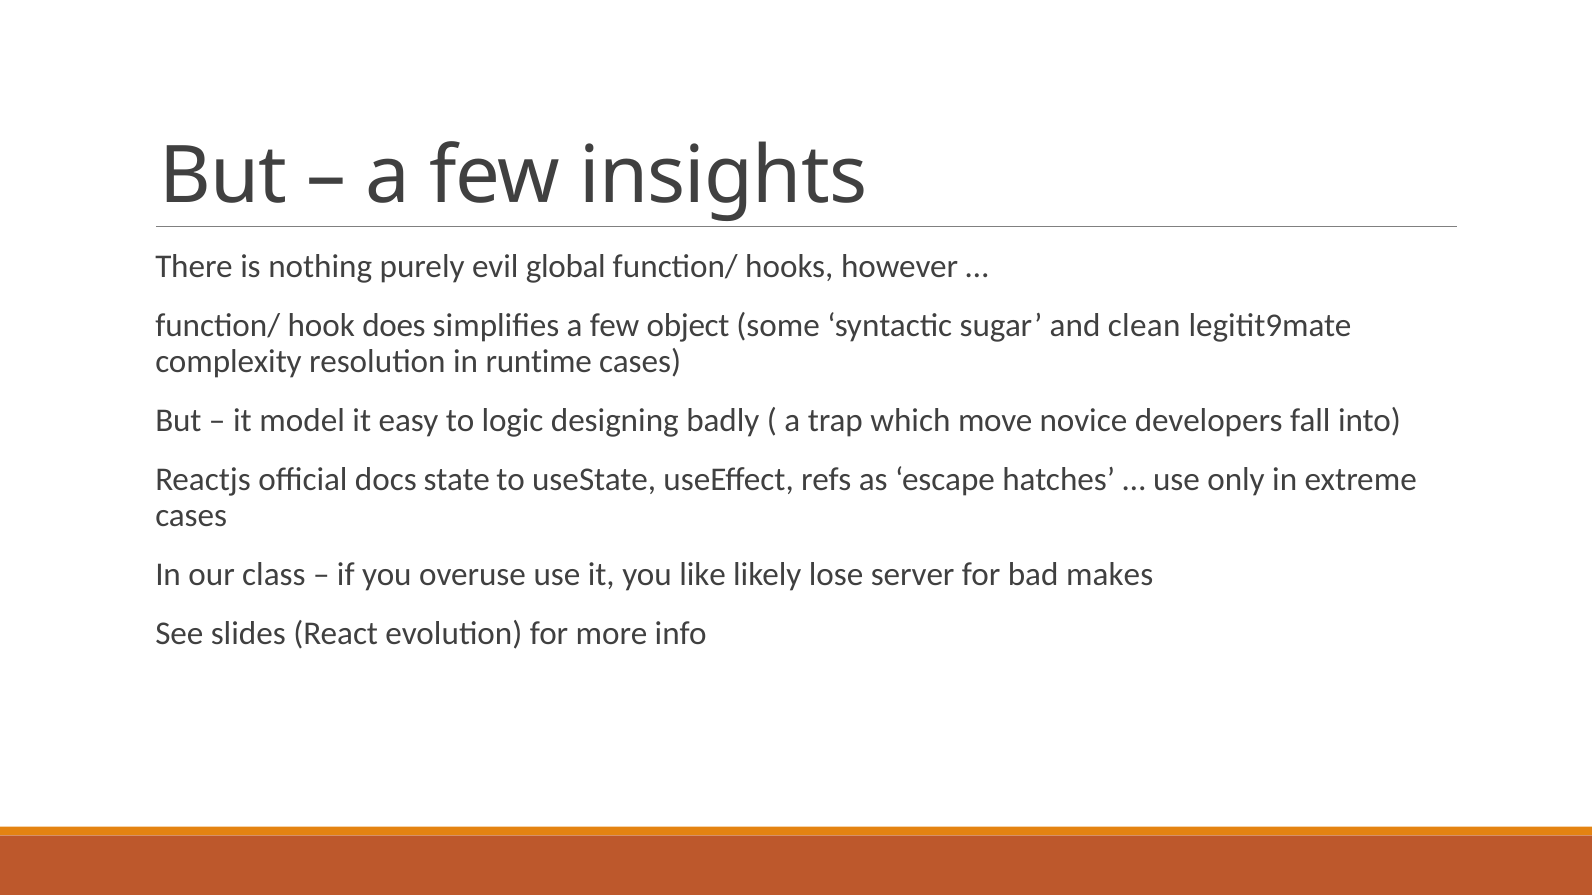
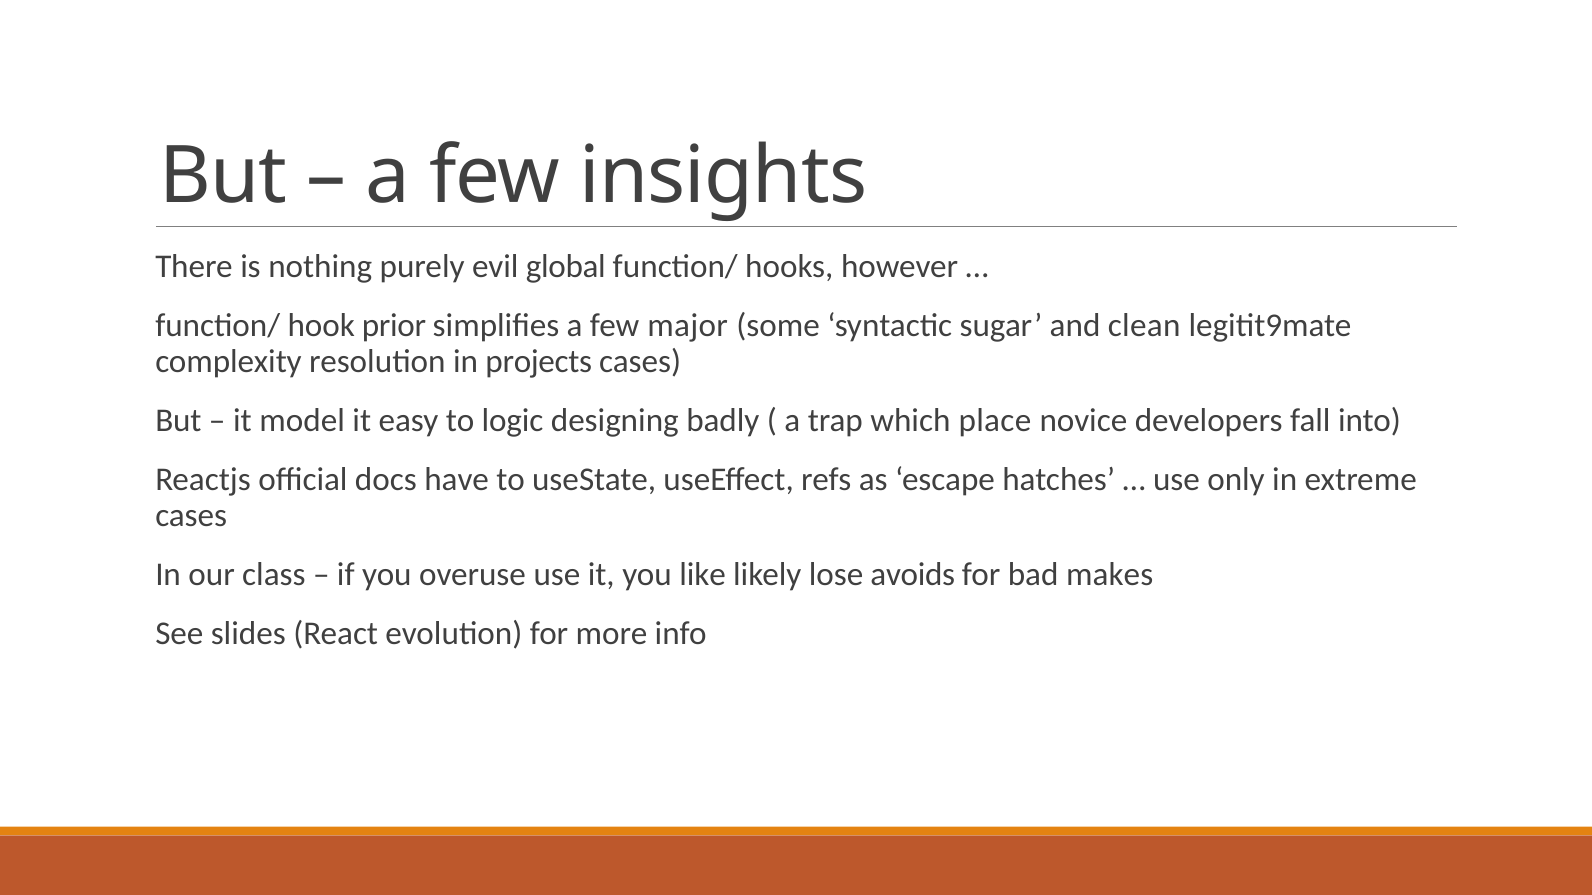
does: does -> prior (394, 326)
object: object -> major (688, 326)
runtime: runtime -> projects (539, 362)
move: move -> place (995, 421)
state: state -> have (457, 480)
server: server -> avoids (913, 575)
